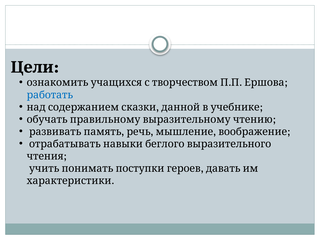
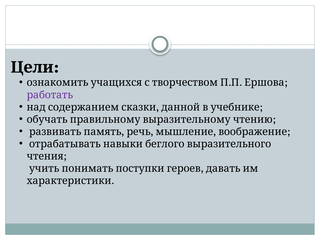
работать colour: blue -> purple (50, 95)
